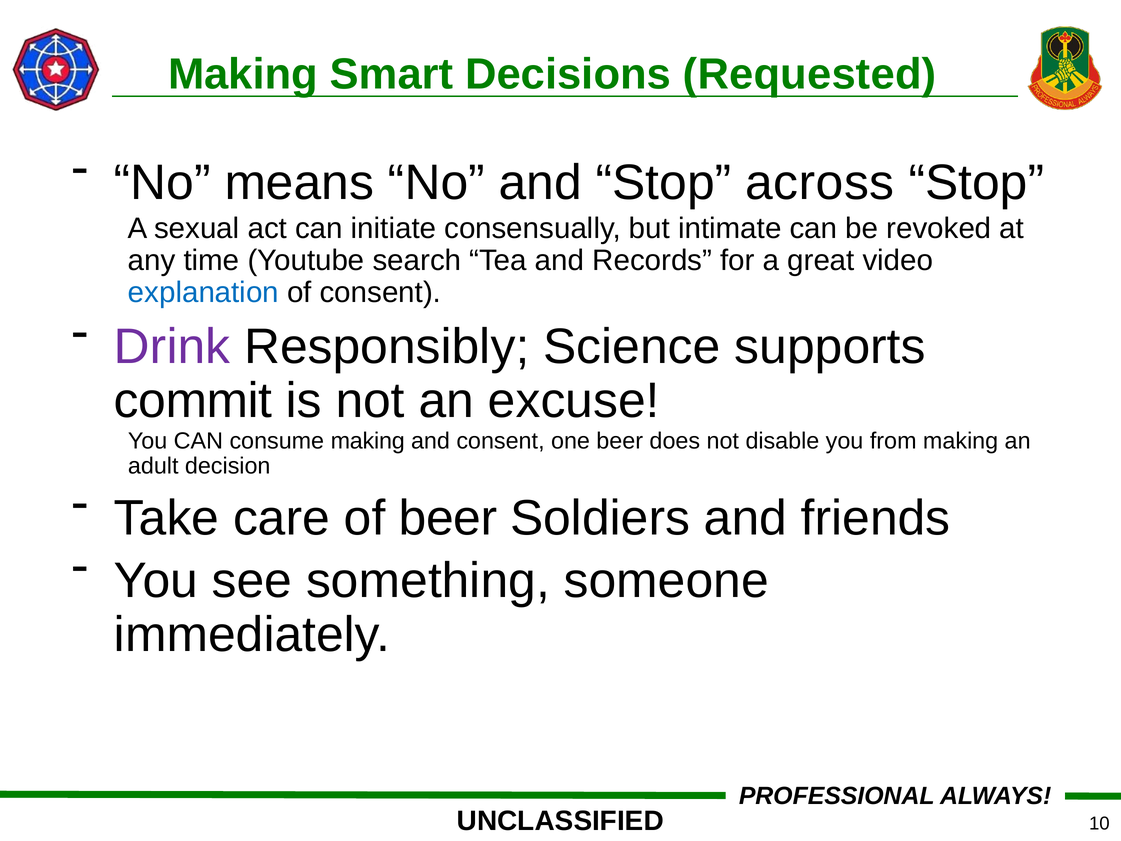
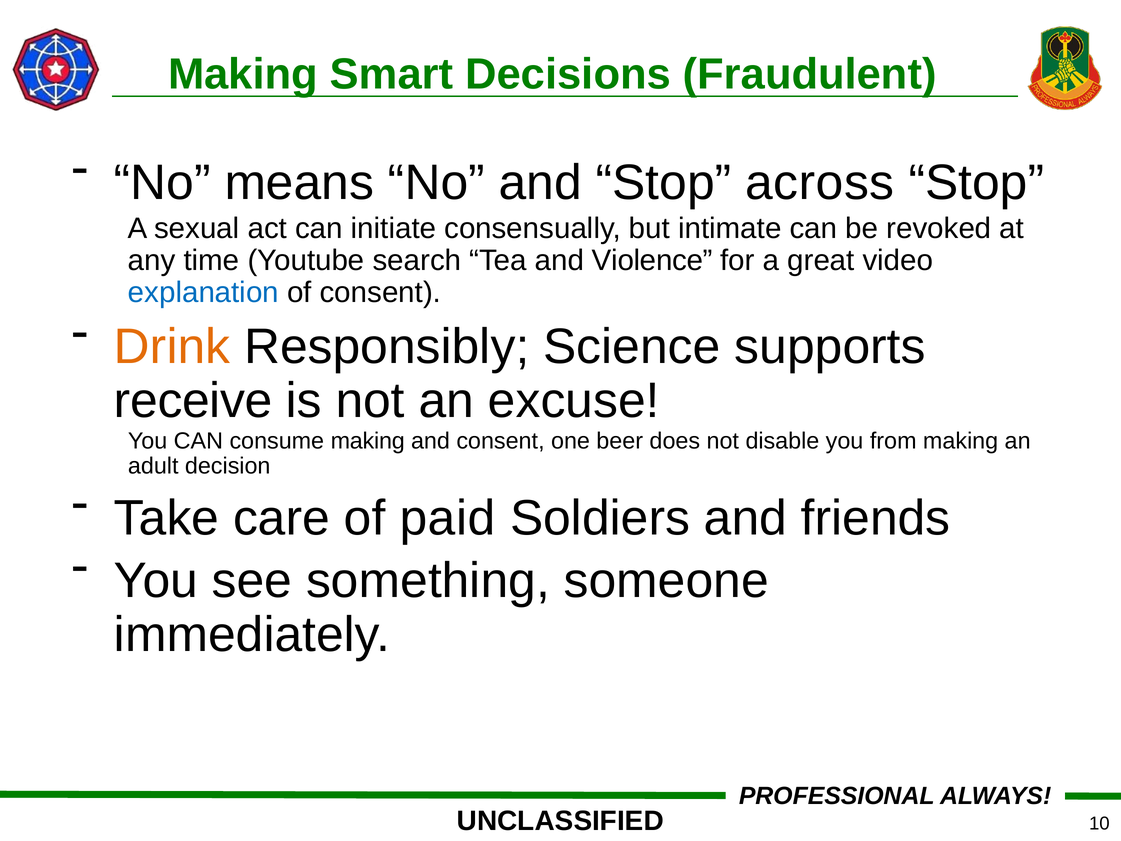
Requested: Requested -> Fraudulent (810, 74)
Records: Records -> Violence (652, 260)
Drink colour: purple -> orange (172, 347)
commit: commit -> receive (193, 401)
of beer: beer -> paid (448, 518)
